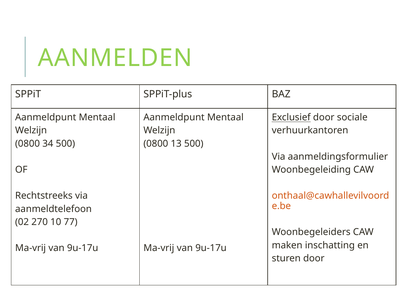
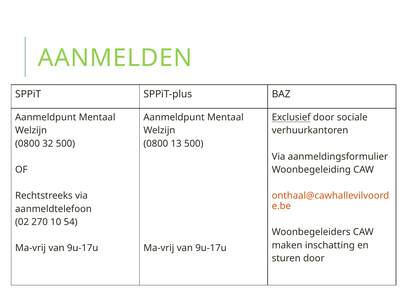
34: 34 -> 32 (48, 144)
77: 77 -> 54 (71, 222)
